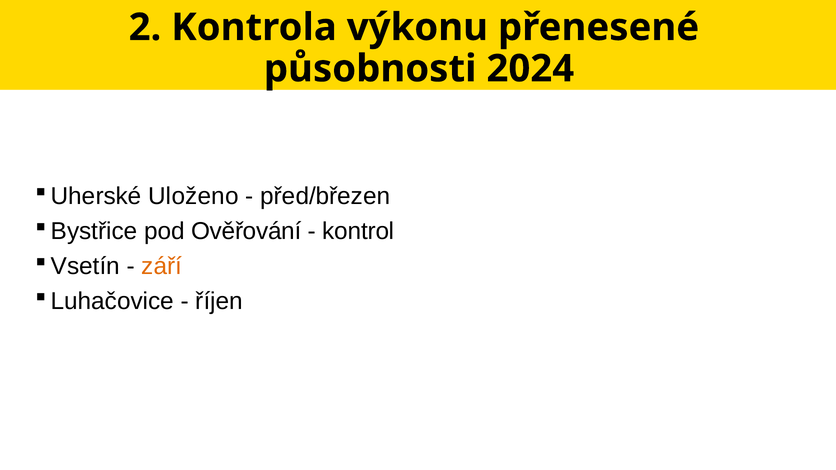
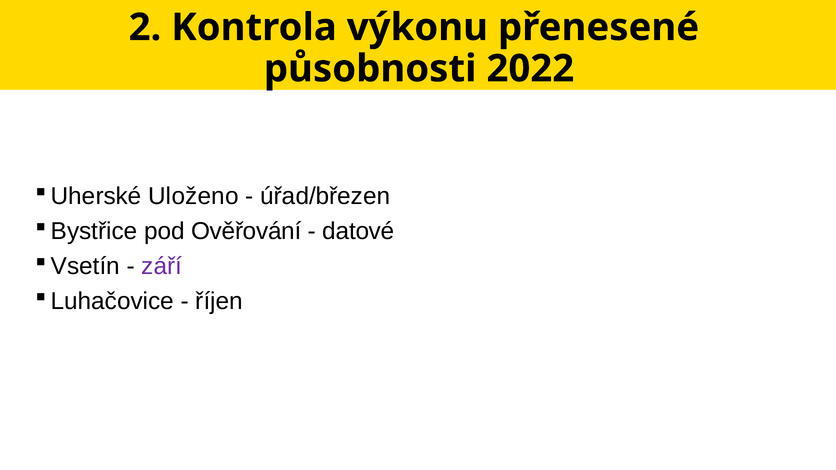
2024: 2024 -> 2022 (530, 69)
před/březen: před/březen -> úřad/březen (325, 196)
kontrol: kontrol -> datové (358, 231)
září colour: orange -> purple (162, 266)
